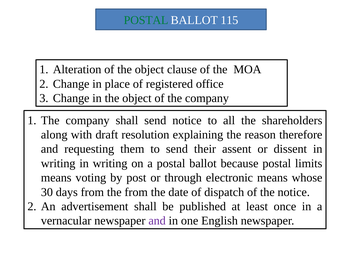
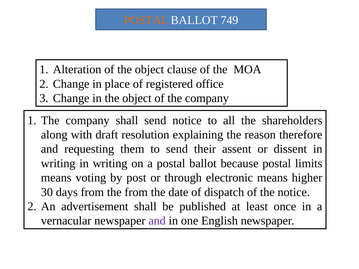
POSTAL colour: green -> orange (146, 20)
115: 115 -> 749 (229, 20)
whose: whose -> higher (307, 178)
